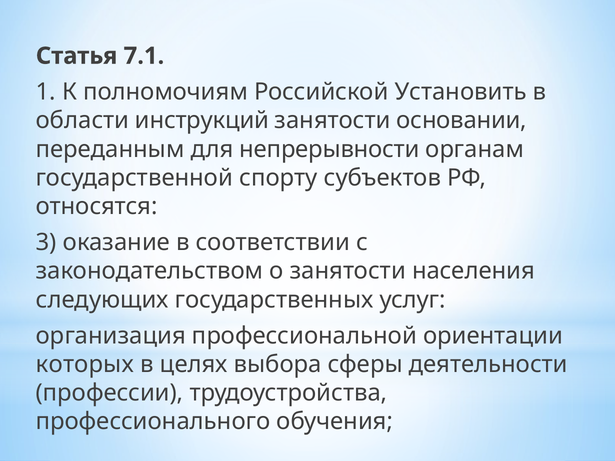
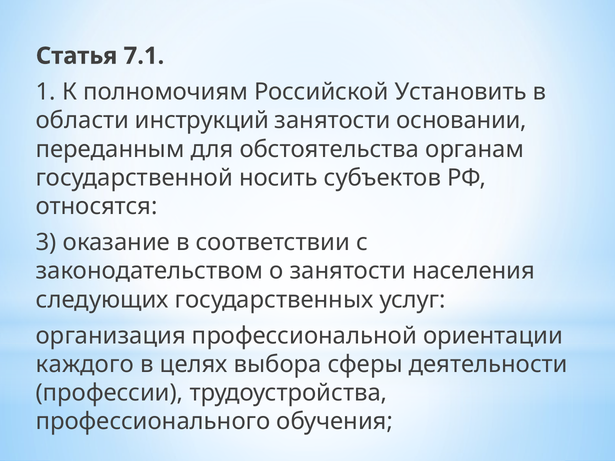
непрерывности: непрерывности -> обстоятельства (329, 149)
спорту: спорту -> носить (279, 178)
которых: которых -> каждого (85, 364)
